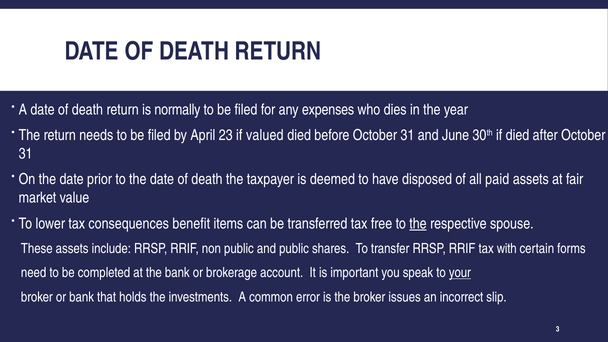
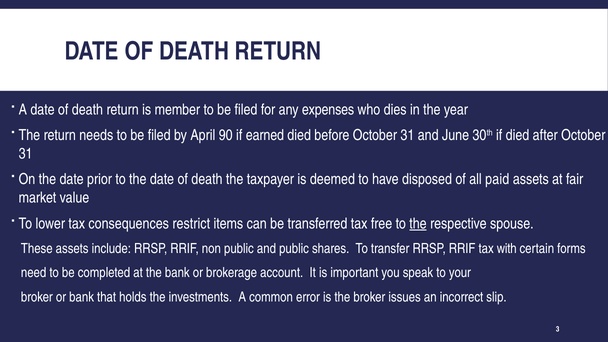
normally: normally -> member (177, 110)
23: 23 -> 90 (226, 135)
valued: valued -> earned (265, 135)
benefit: benefit -> restrict (191, 224)
your underline: present -> none (460, 273)
